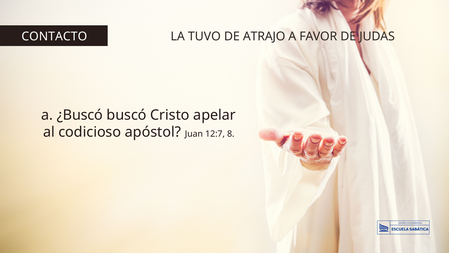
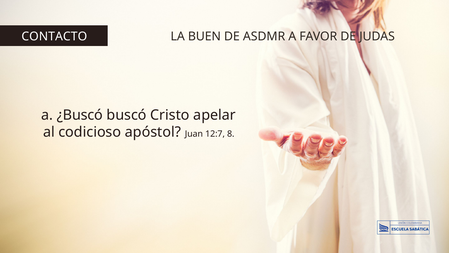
TUVO: TUVO -> BUEN (204, 36)
ATRAJO: ATRAJO -> ASDMR (264, 36)
